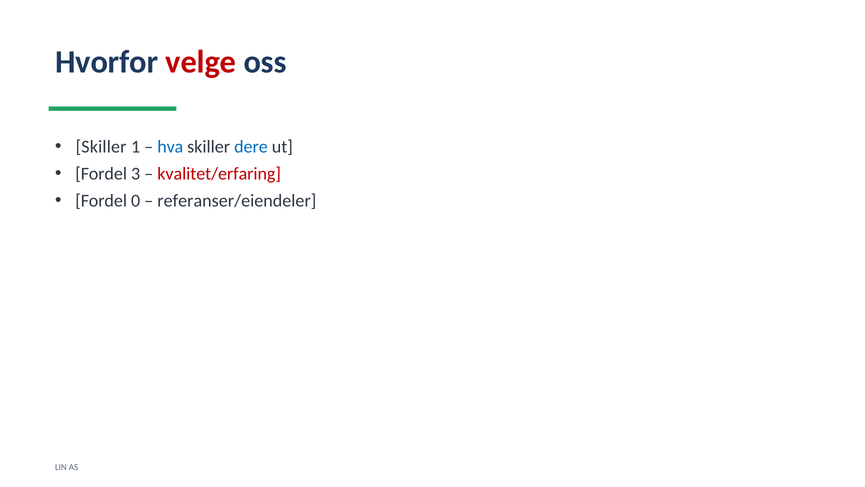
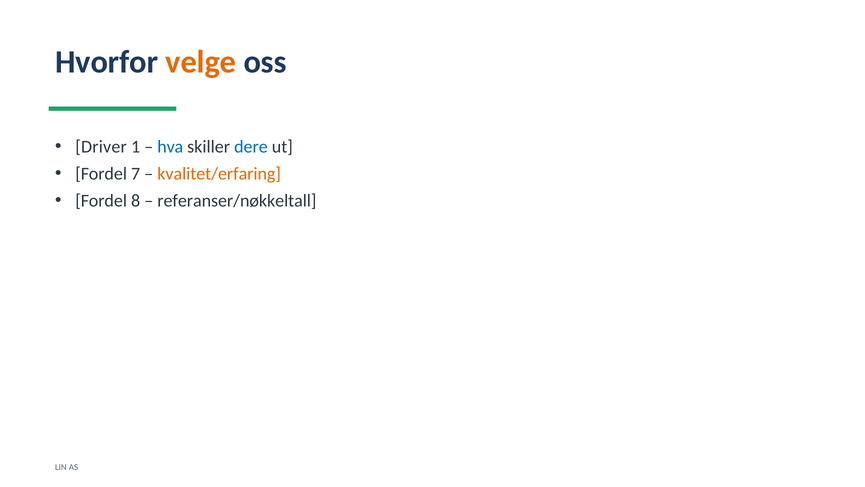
velge colour: red -> orange (201, 62)
Skiller: Skiller -> Driver (101, 147)
3: 3 -> 7 (136, 174)
kvalitet/erfaring colour: red -> orange (219, 174)
0: 0 -> 8 (136, 201)
referanser/eiendeler: referanser/eiendeler -> referanser/nøkkeltall (237, 201)
